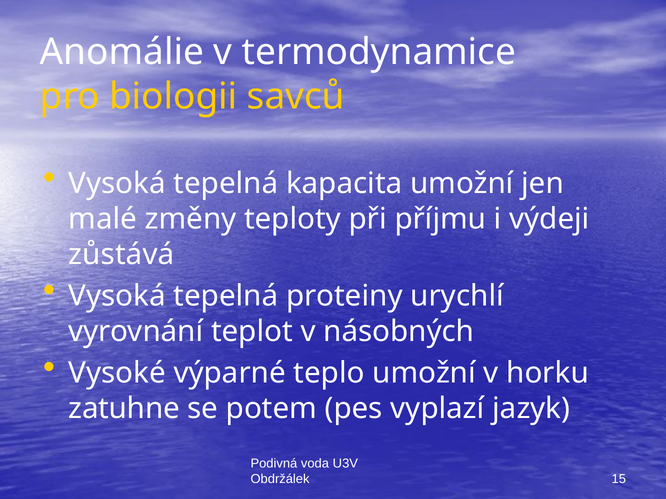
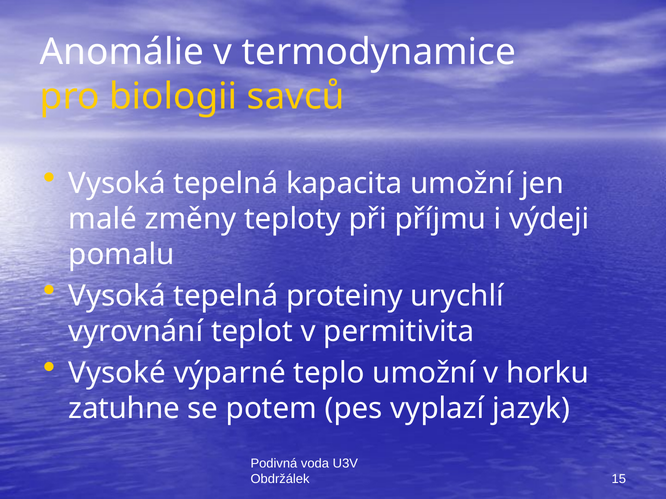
zůstává: zůstává -> pomalu (121, 255)
násobných: násobných -> permitivita (399, 332)
